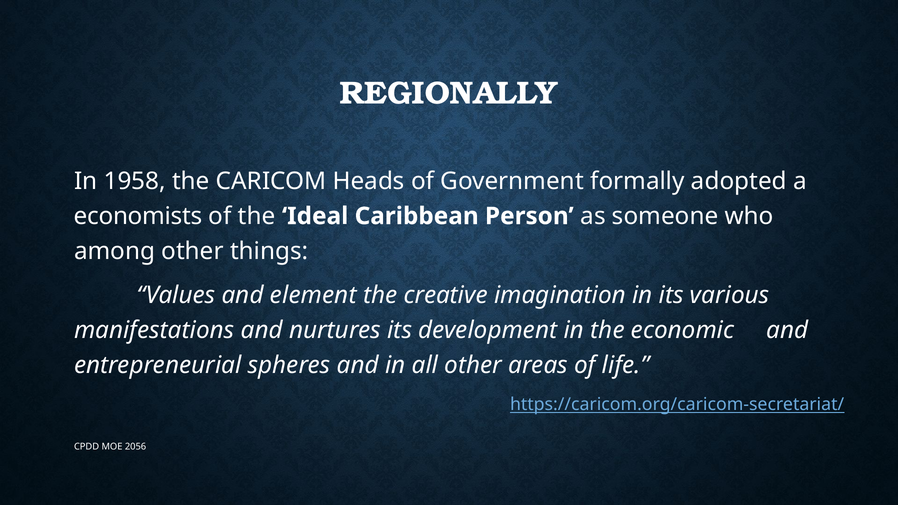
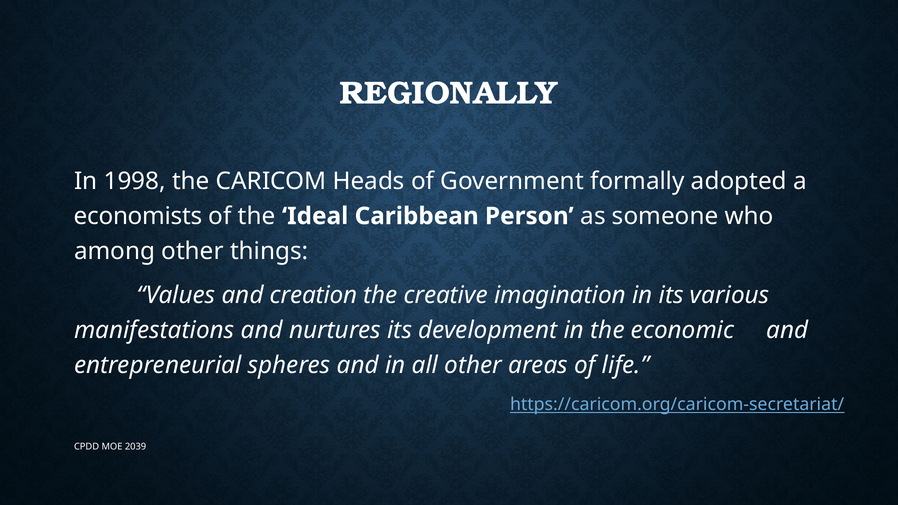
1958: 1958 -> 1998 (135, 181)
element: element -> creation (314, 296)
2056: 2056 -> 2039 (136, 447)
